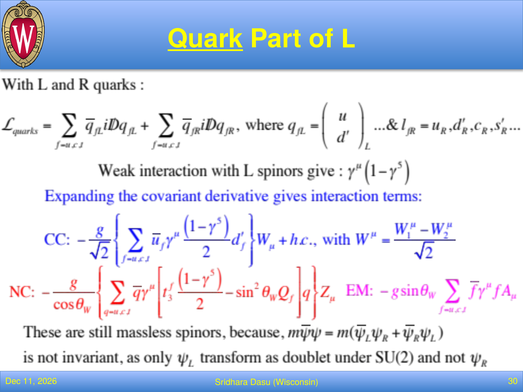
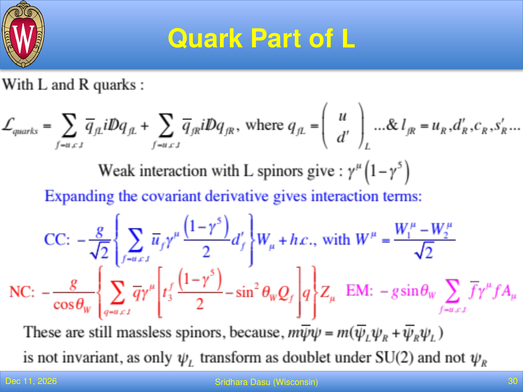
Quark underline: present -> none (205, 39)
